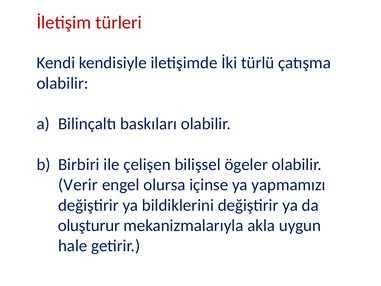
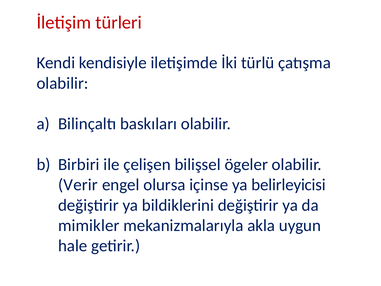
yapmamızı: yapmamızı -> belirleyicisi (289, 185)
oluşturur: oluşturur -> mimikler (89, 225)
